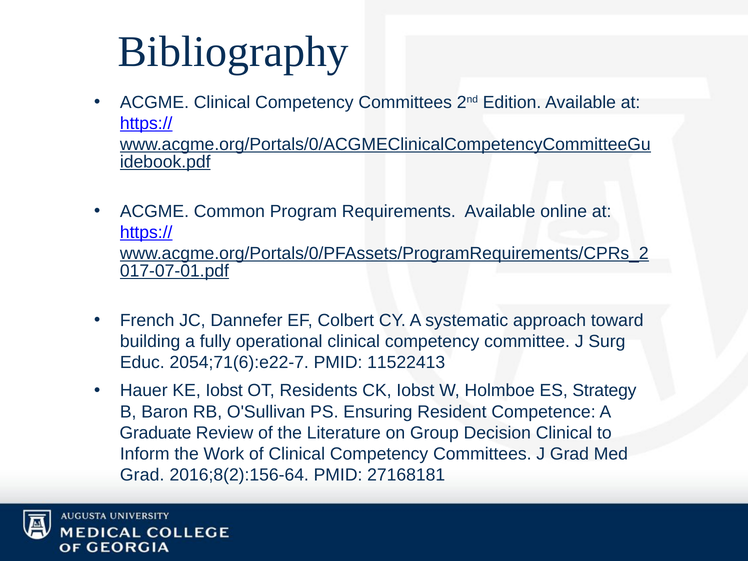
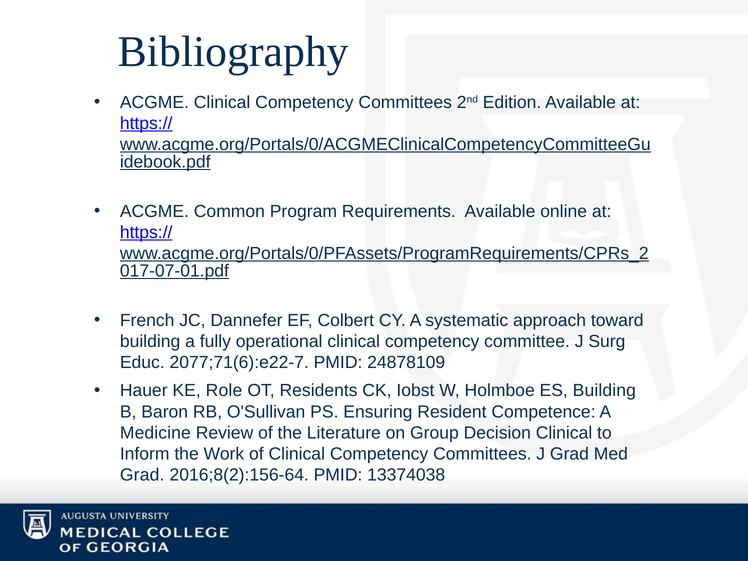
2054;71(6):e22-7: 2054;71(6):e22-7 -> 2077;71(6):e22-7 (239, 362)
11522413: 11522413 -> 24878109 (406, 362)
KE Iobst: Iobst -> Role (224, 391)
ES Strategy: Strategy -> Building (604, 391)
Graduate: Graduate -> Medicine (155, 433)
27168181: 27168181 -> 13374038 (406, 475)
